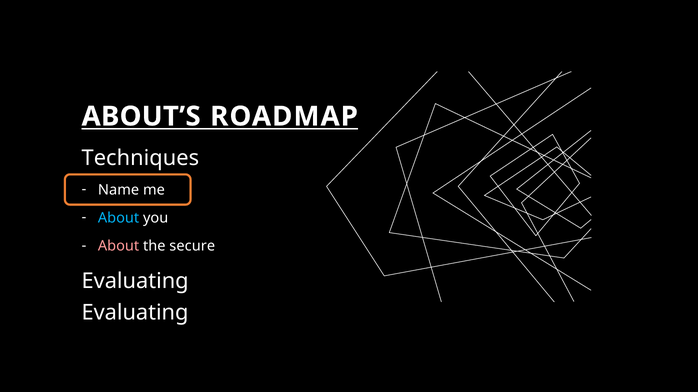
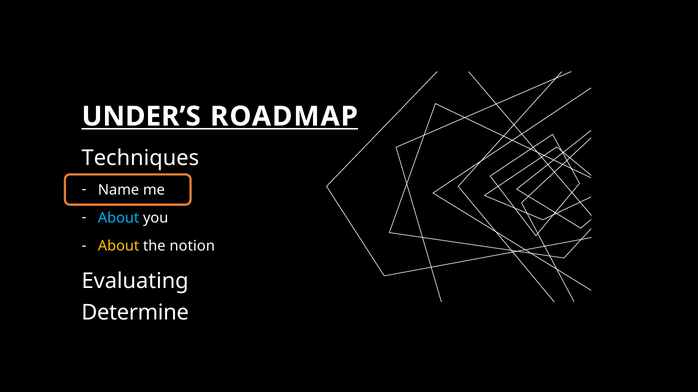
ABOUT’S: ABOUT’S -> UNDER’S (141, 117)
About colour: pink -> yellow (119, 247)
secure: secure -> notion (192, 247)
Evaluating: Evaluating -> Determine (135, 313)
